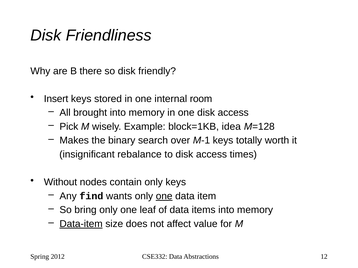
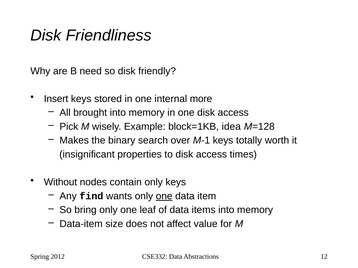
there: there -> need (91, 71)
room: room -> more (201, 99)
rebalance: rebalance -> properties (140, 155)
Data-item underline: present -> none (81, 224)
